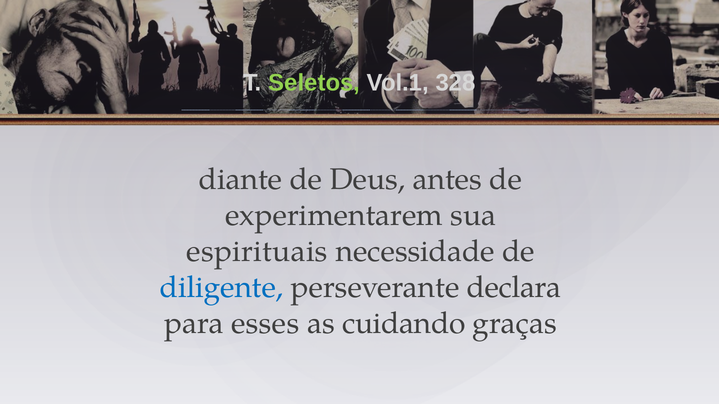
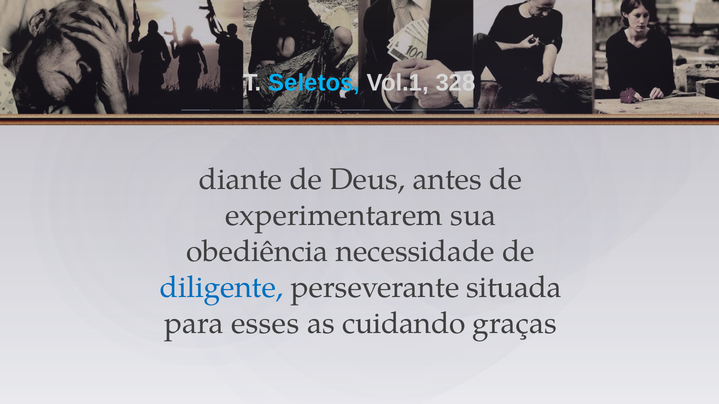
Seletos colour: light green -> light blue (314, 83)
espirituais: espirituais -> obediência (257, 252)
declara: declara -> situada (514, 288)
